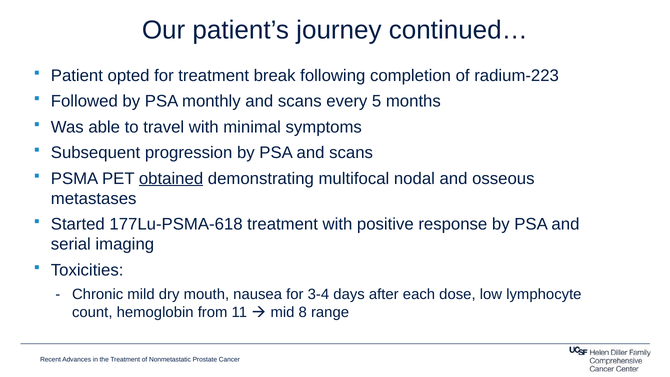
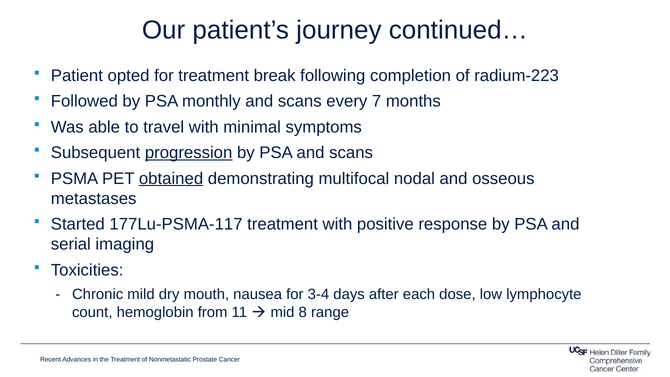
5: 5 -> 7 (377, 101)
progression underline: none -> present (189, 153)
177Lu-PSMA-618: 177Lu-PSMA-618 -> 177Lu-PSMA-117 (176, 224)
